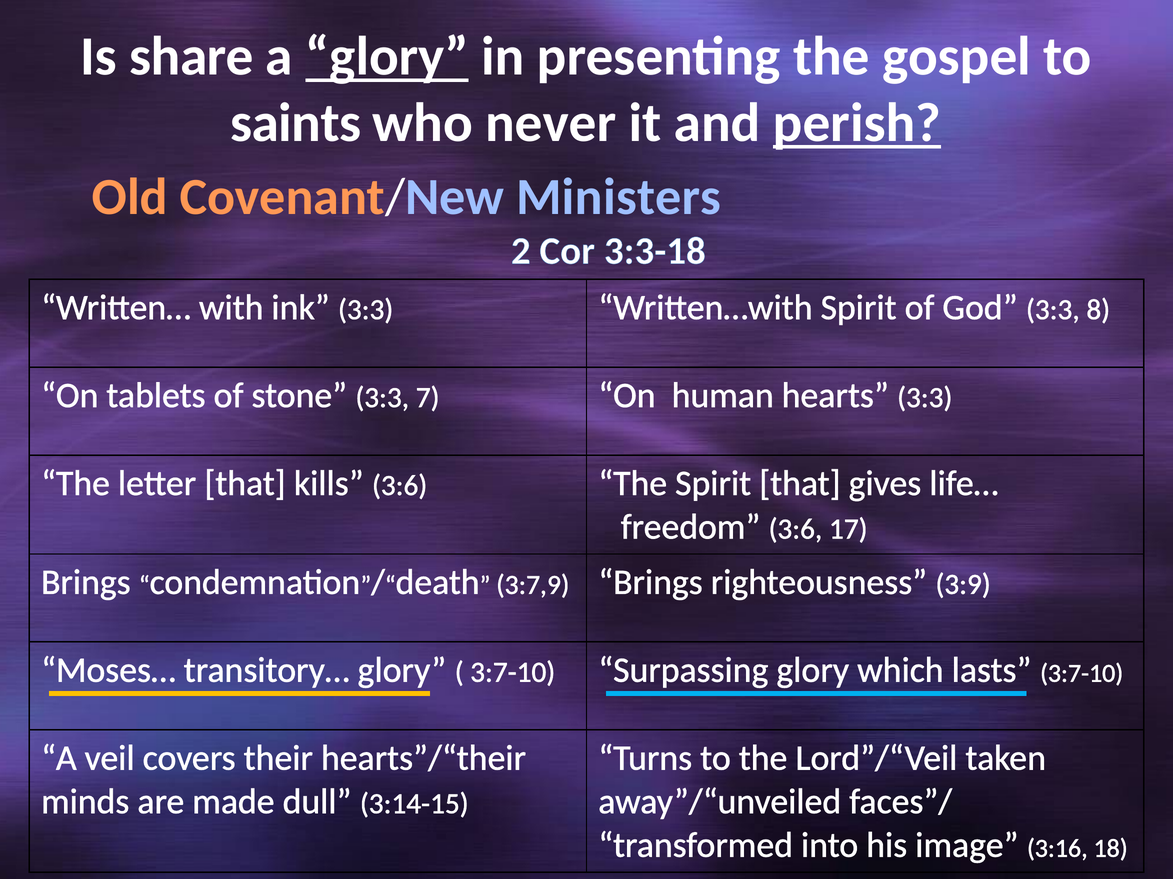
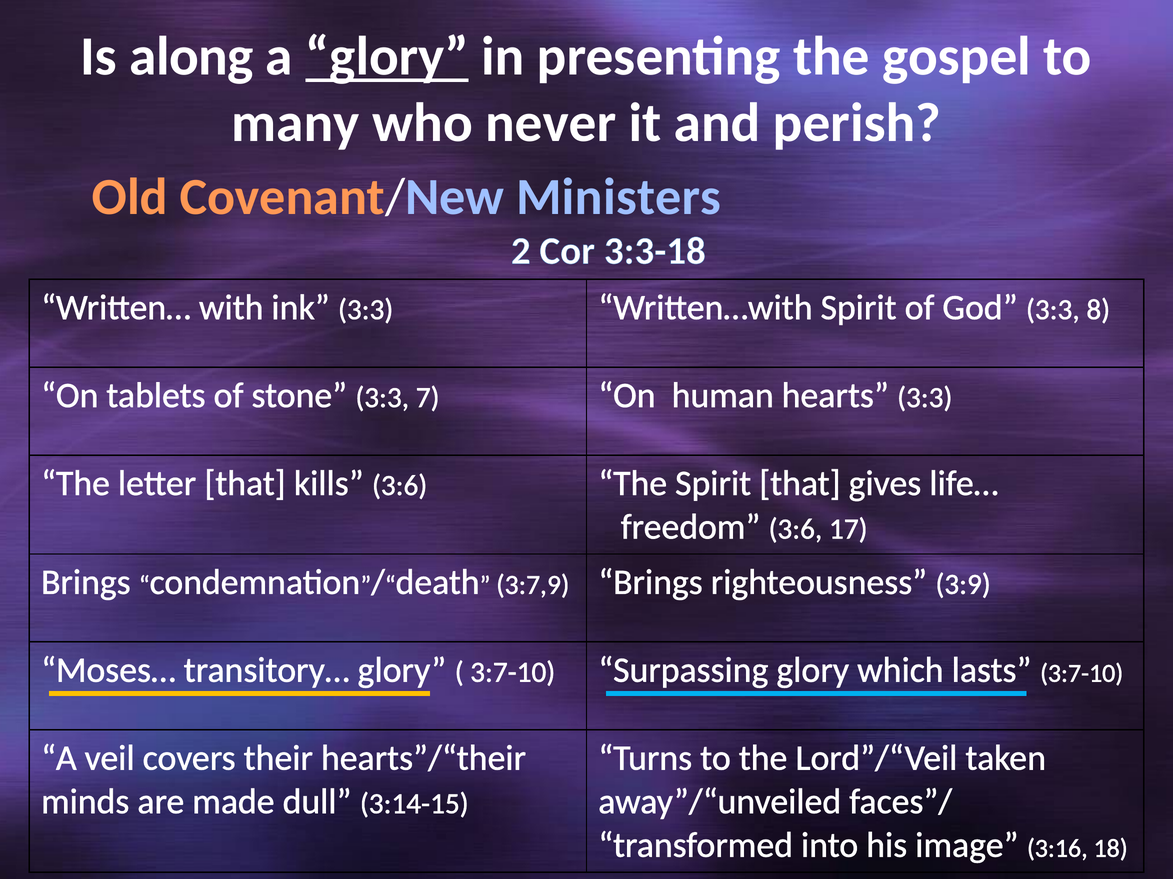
share: share -> along (192, 57)
saints: saints -> many (295, 123)
perish underline: present -> none (857, 123)
